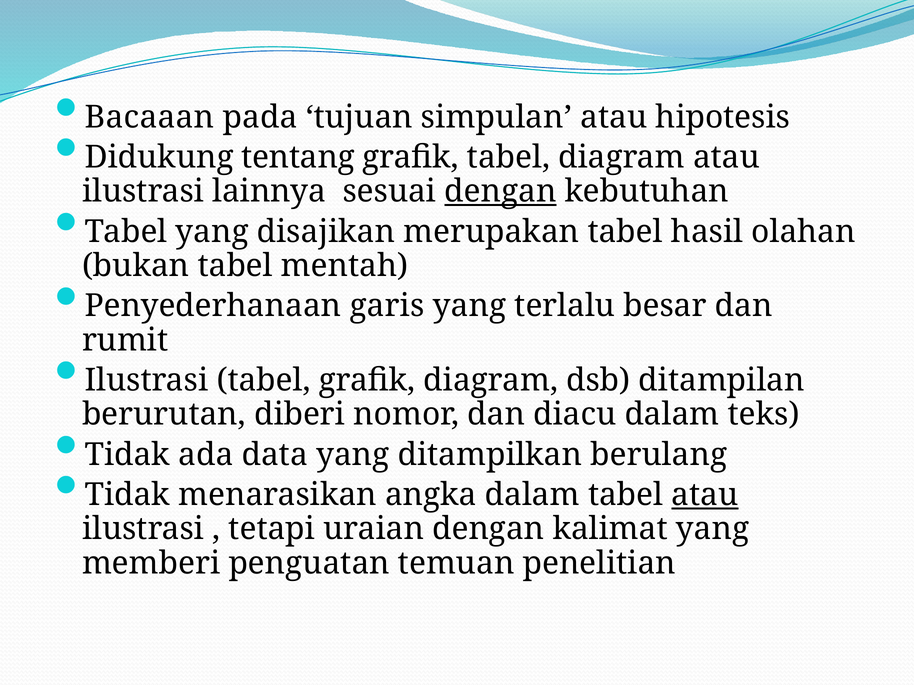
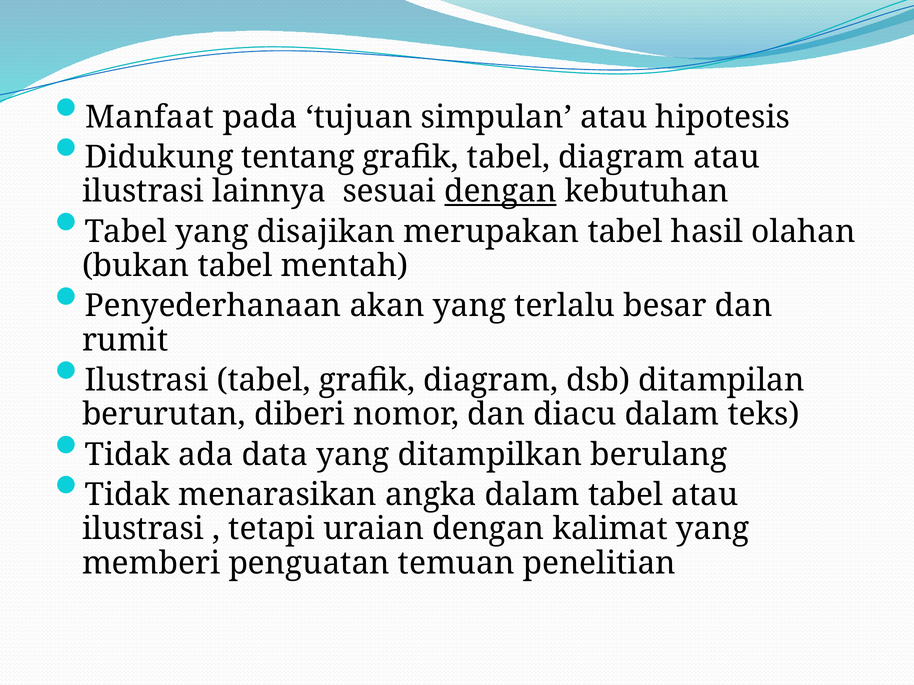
Bacaaan: Bacaaan -> Manfaat (150, 117)
garis: garis -> akan (387, 306)
atau underline: present -> none (705, 495)
